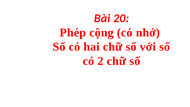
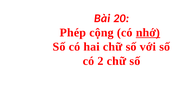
nhớ underline: none -> present (148, 32)
